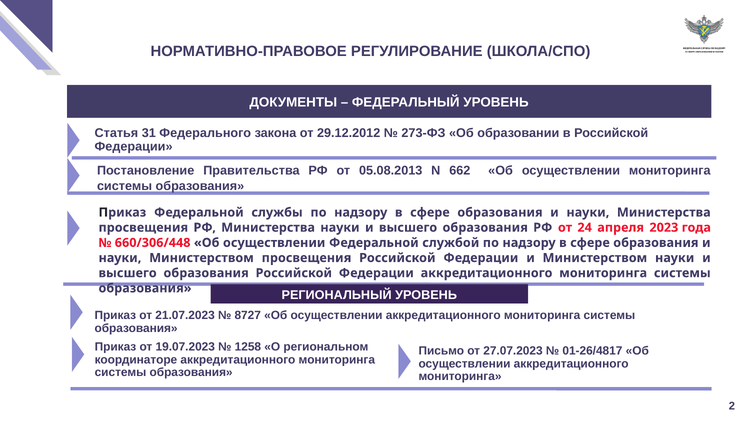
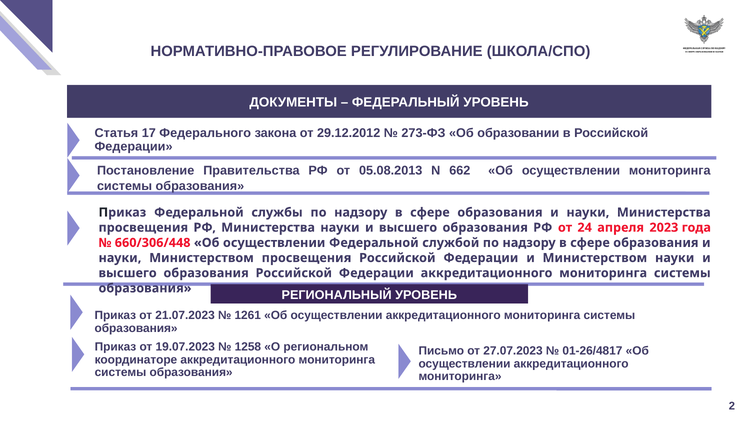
31: 31 -> 17 (149, 133)
8727: 8727 -> 1261 (248, 316)
